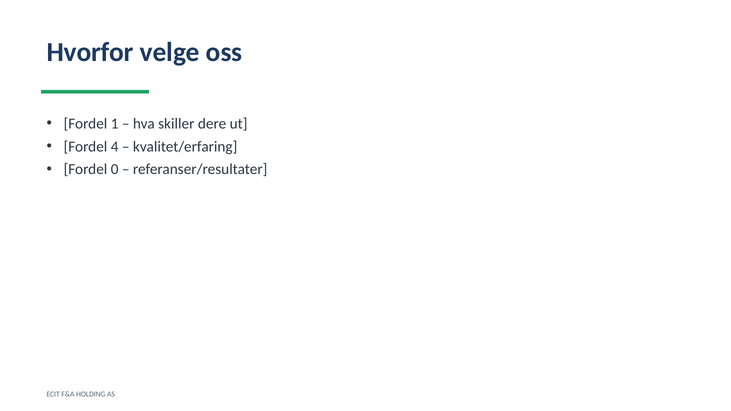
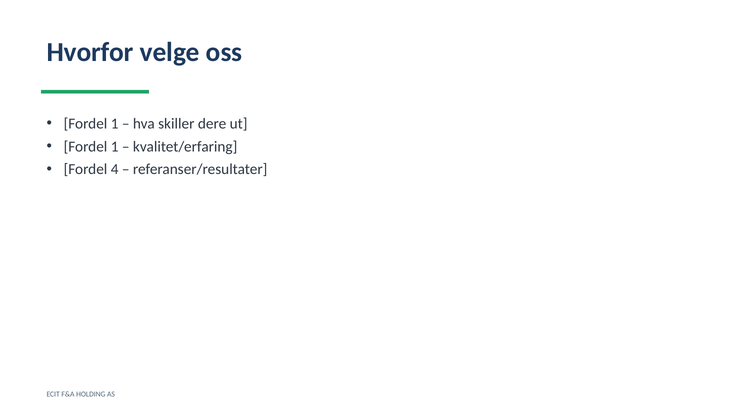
4: 4 -> 1 (115, 147)
0: 0 -> 4 (115, 170)
